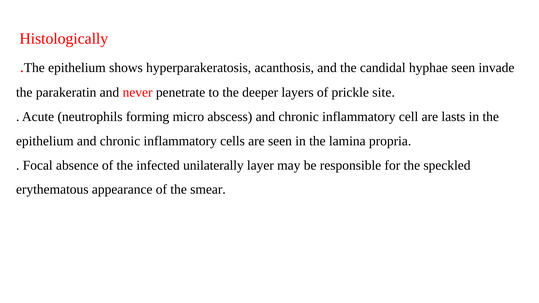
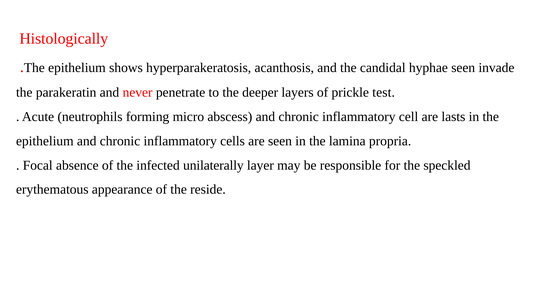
site: site -> test (384, 93)
smear: smear -> reside (208, 190)
